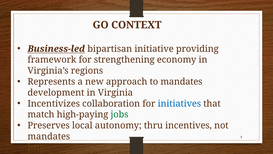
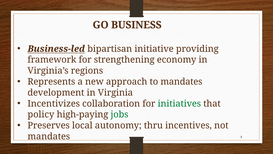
CONTEXT: CONTEXT -> BUSINESS (136, 25)
initiatives colour: blue -> green (179, 103)
match: match -> policy (41, 114)
